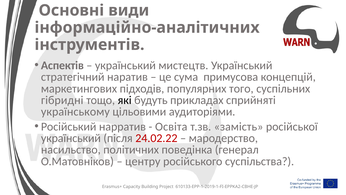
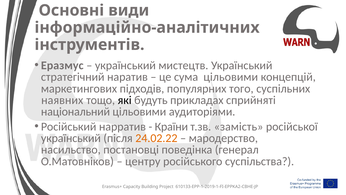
Аспектів: Аспектів -> Еразмус (62, 65)
сума примусова: примусова -> цільовими (231, 77)
гібридні: гібридні -> наявних (62, 100)
українському: українському -> національний (75, 112)
Освіта: Освіта -> Країни (171, 126)
24.02.22 colour: red -> orange (156, 138)
політичних: політичних -> постановці (131, 149)
